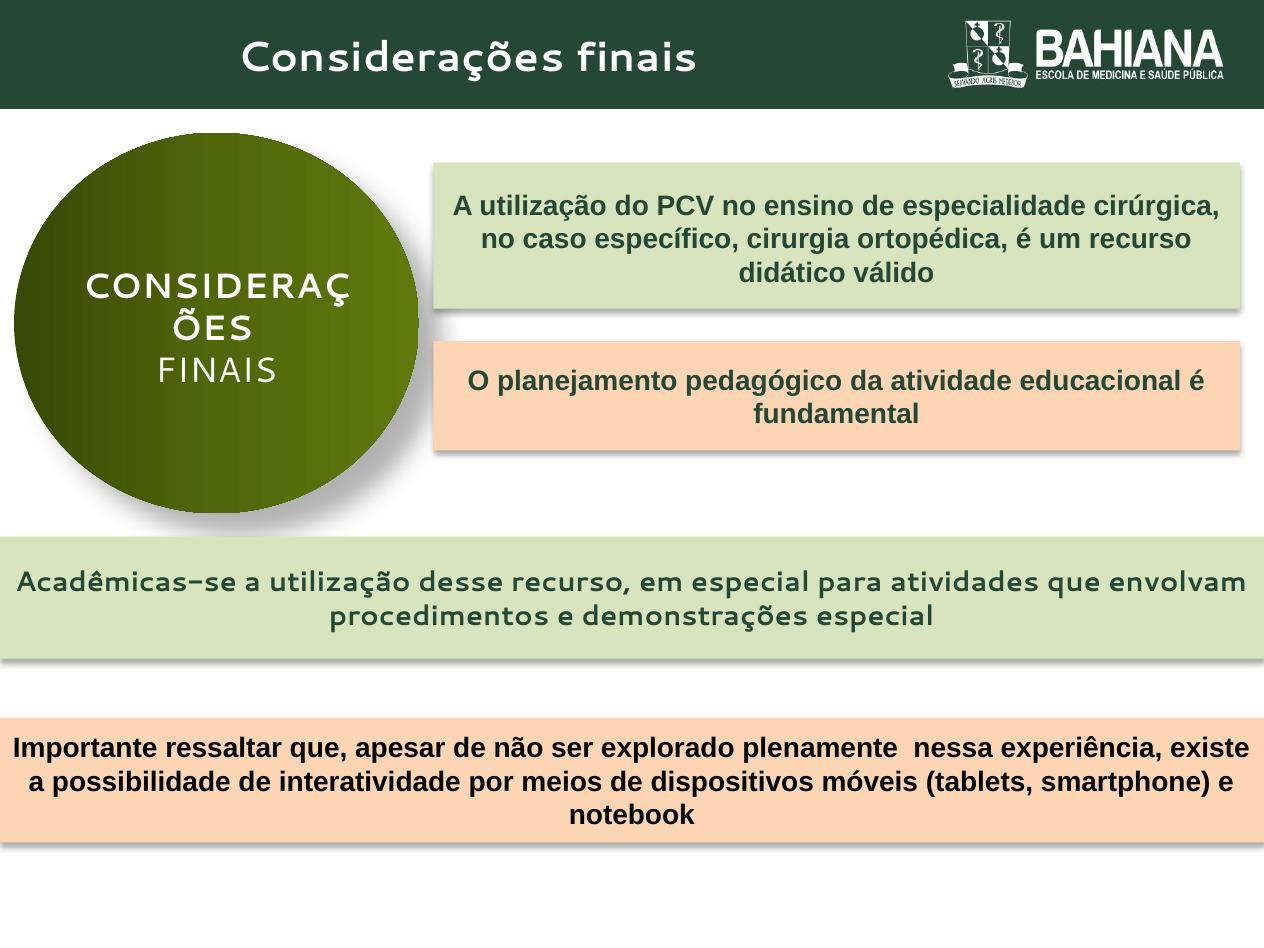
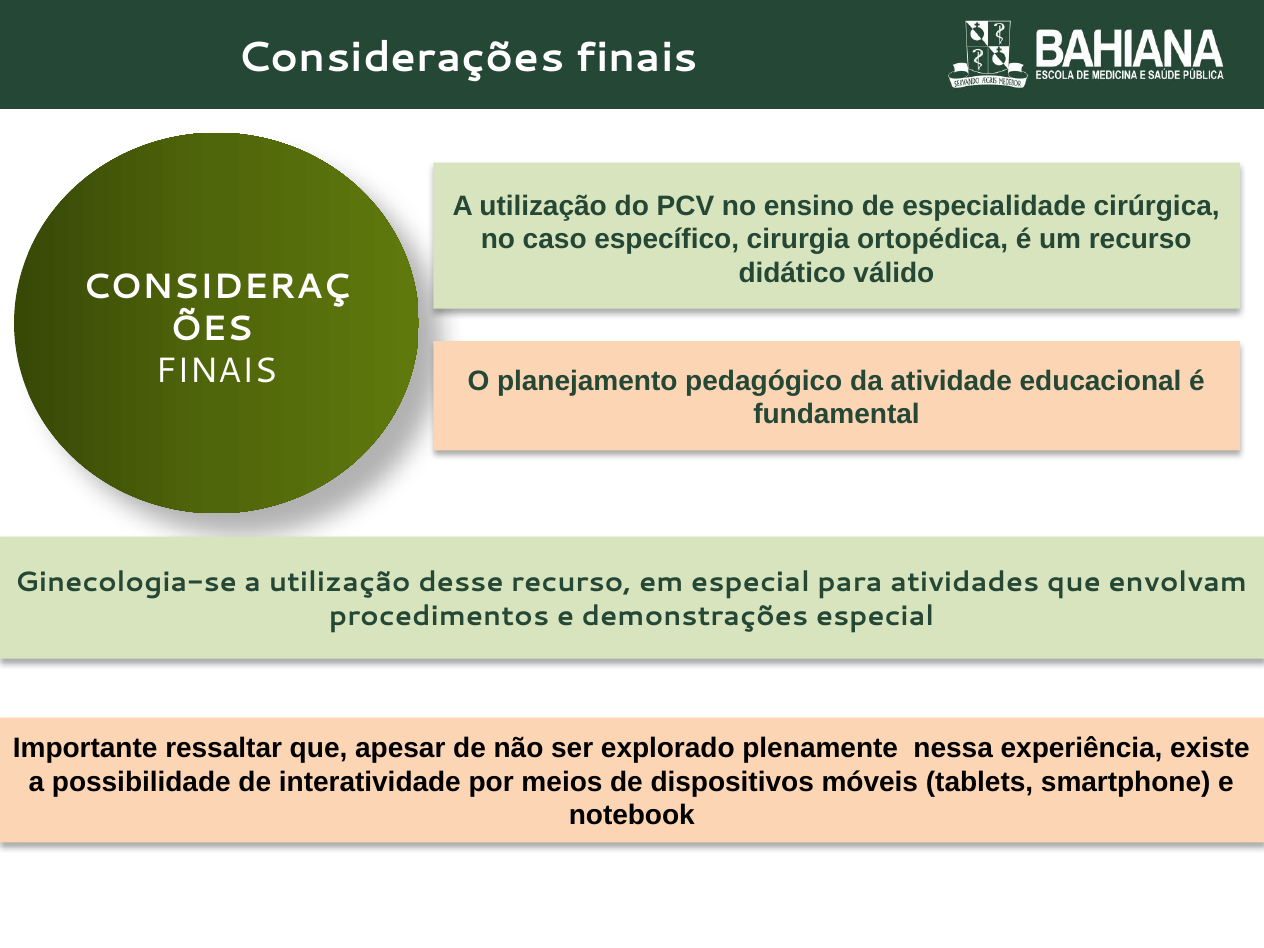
Acadêmicas-se: Acadêmicas-se -> Ginecologia-se (126, 583)
